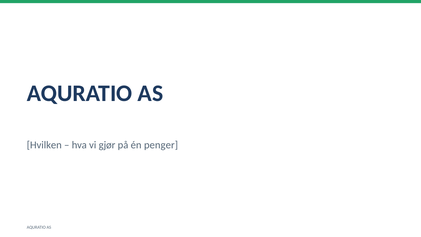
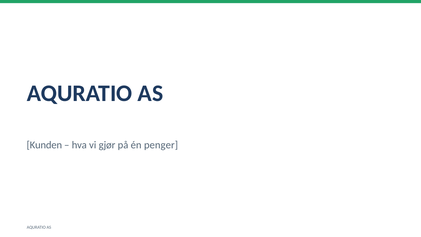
Hvilken: Hvilken -> Kunden (44, 145)
